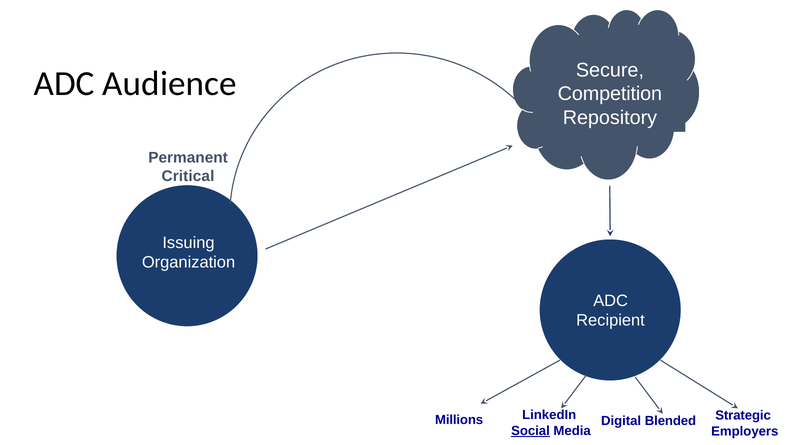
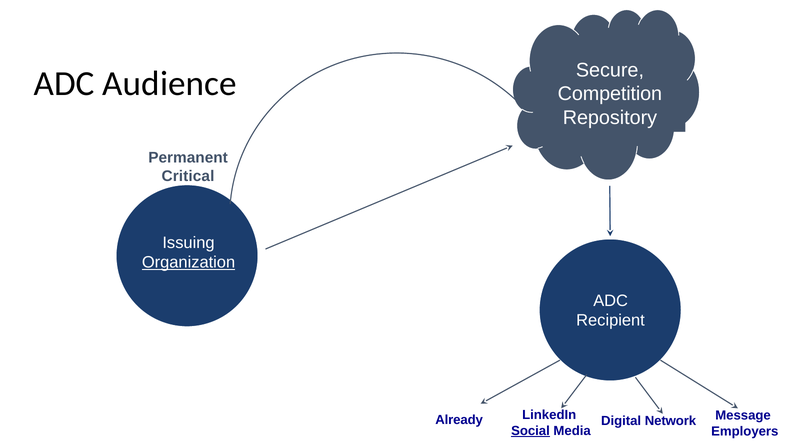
Organization underline: none -> present (189, 262)
Strategic: Strategic -> Message (743, 416)
Millions: Millions -> Already (459, 420)
Blended: Blended -> Network (670, 421)
